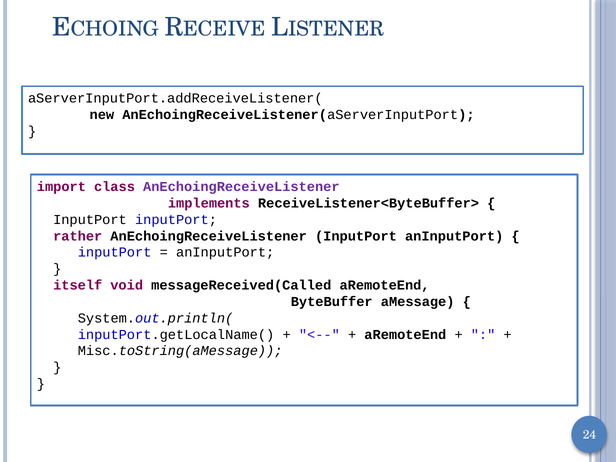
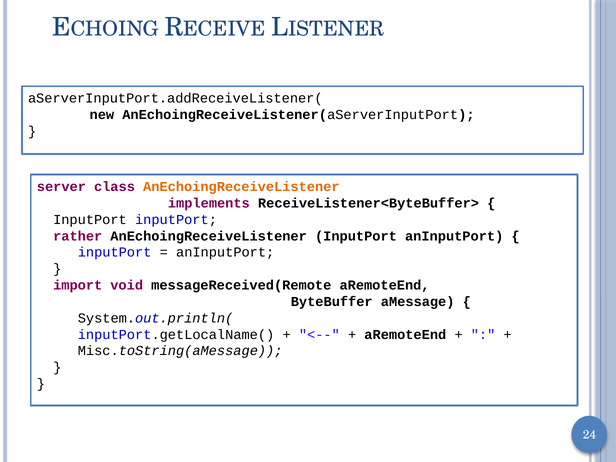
import: import -> server (61, 187)
AnEchoingReceiveListener colour: purple -> orange (241, 187)
itself: itself -> import (78, 285)
messageReceived(Called: messageReceived(Called -> messageReceived(Remote (241, 285)
